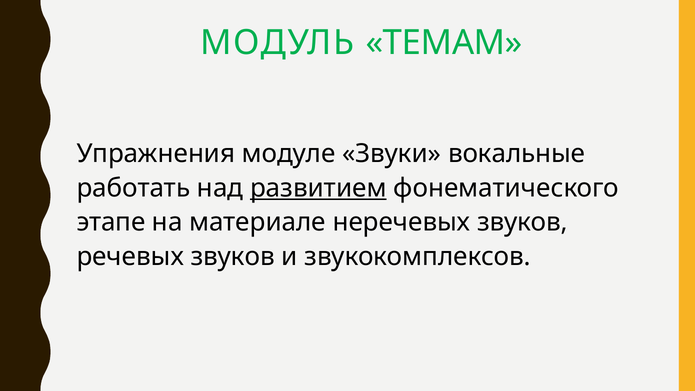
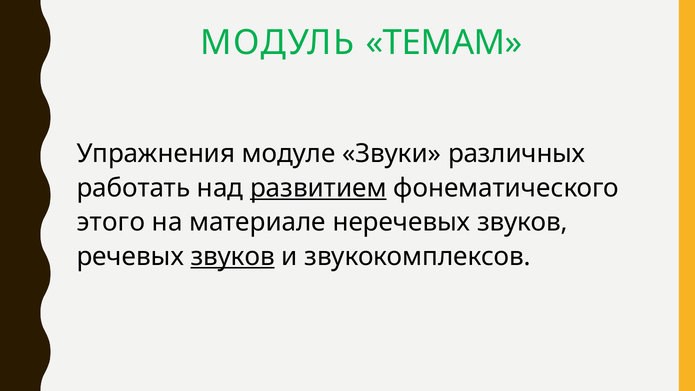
вокальные: вокальные -> различных (517, 153)
этапе: этапе -> этого (111, 222)
звуков underline: none -> present (233, 257)
